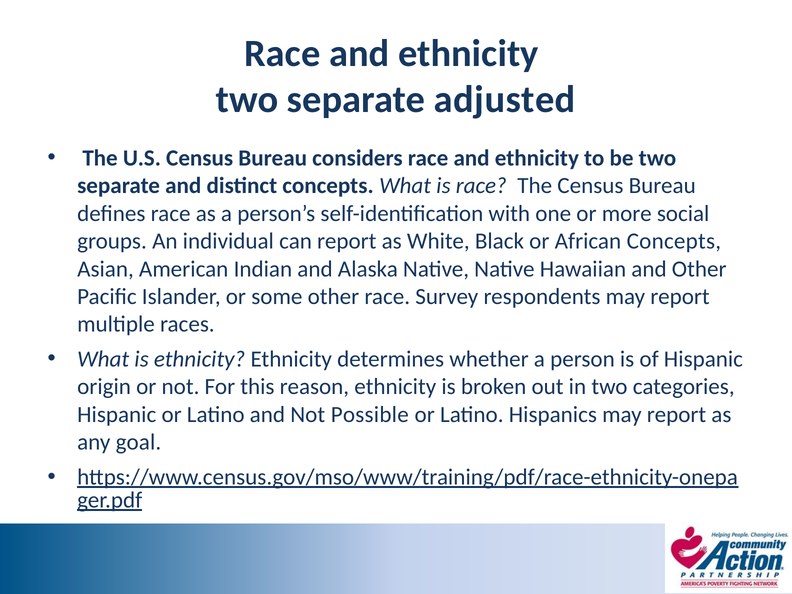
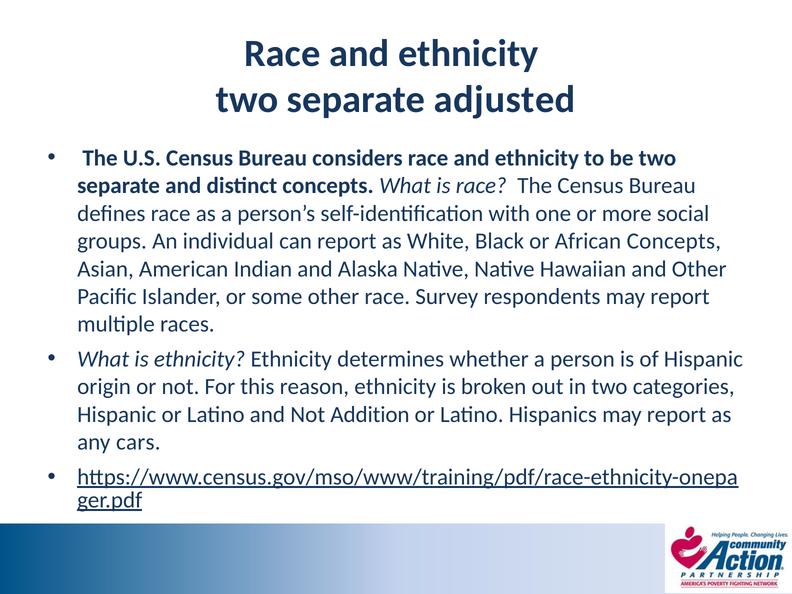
Possible: Possible -> Addition (370, 415)
goal: goal -> cars (138, 442)
